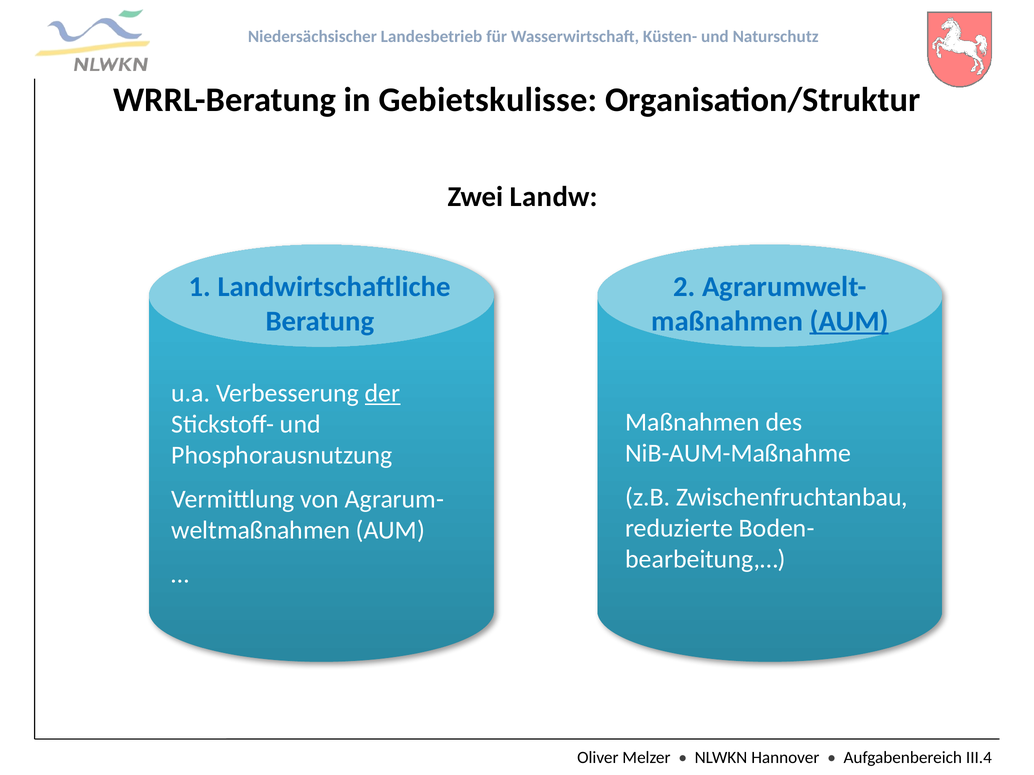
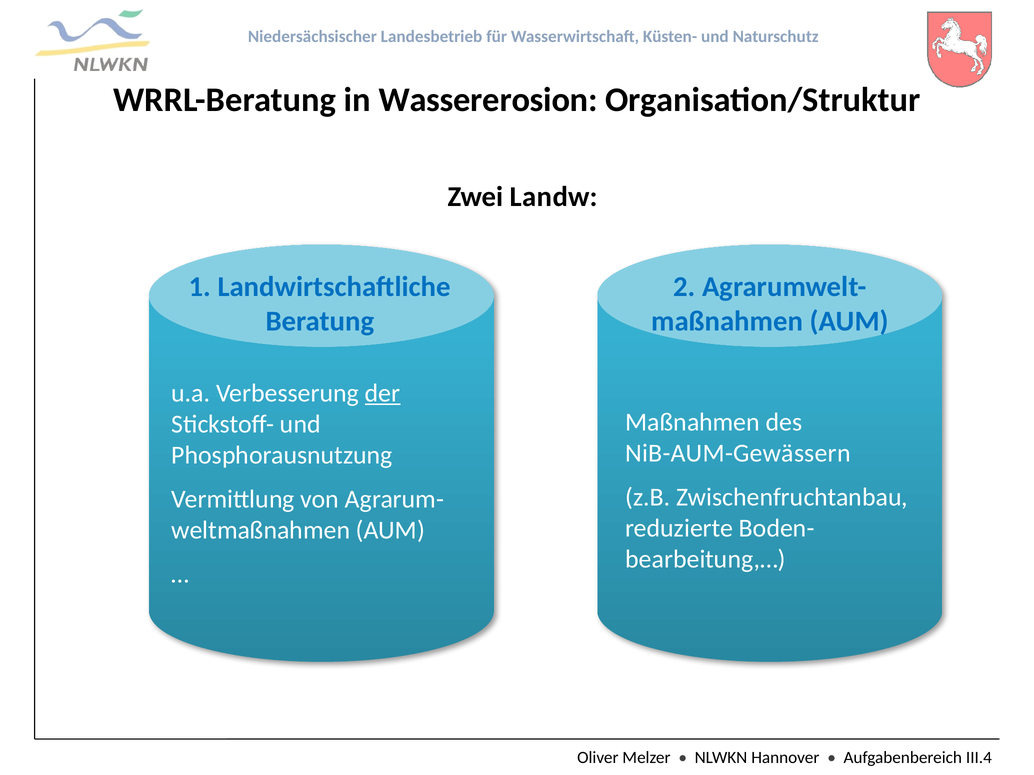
Gebietskulisse: Gebietskulisse -> Wassererosion (488, 100)
AUM underline: present -> none (849, 321)
NiB-AUM-Maßnahme: NiB-AUM-Maßnahme -> NiB-AUM-Gewässern (738, 454)
